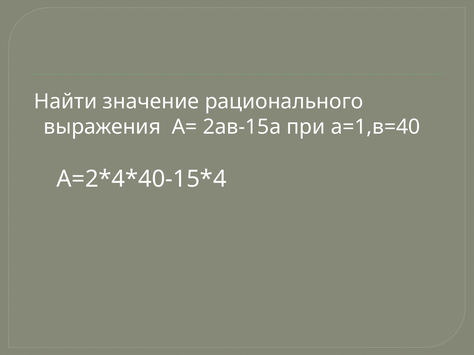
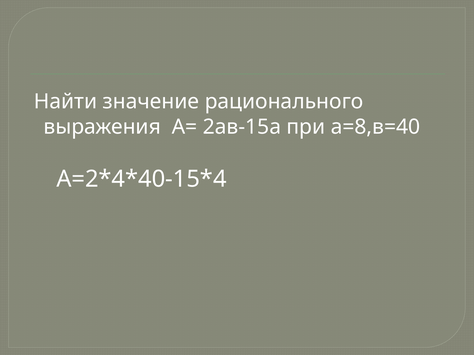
а=1,в=40: а=1,в=40 -> а=8,в=40 (375, 127)
